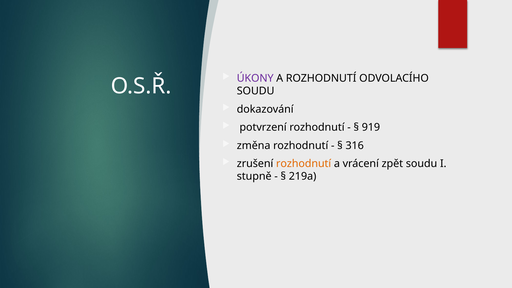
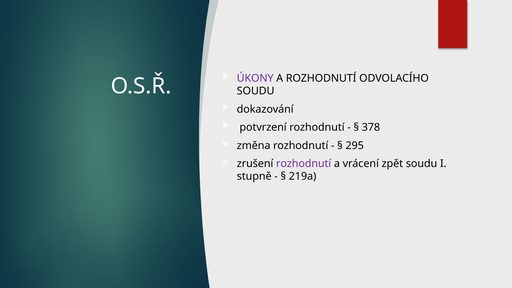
919: 919 -> 378 (371, 127)
316: 316 -> 295 (355, 145)
rozhodnutí colour: orange -> purple (304, 164)
